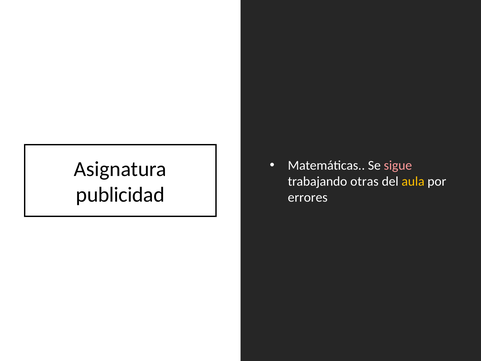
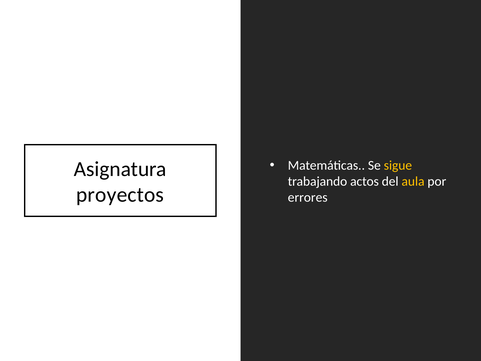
sigue colour: pink -> yellow (398, 165)
otras: otras -> actos (365, 181)
publicidad: publicidad -> proyectos (120, 195)
